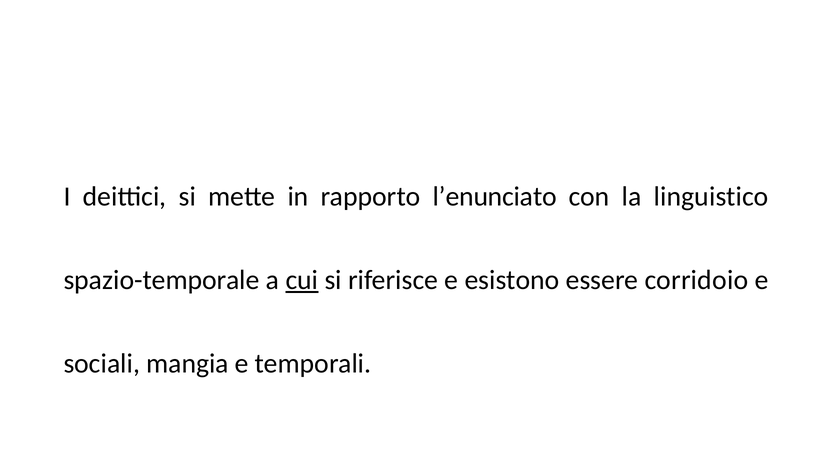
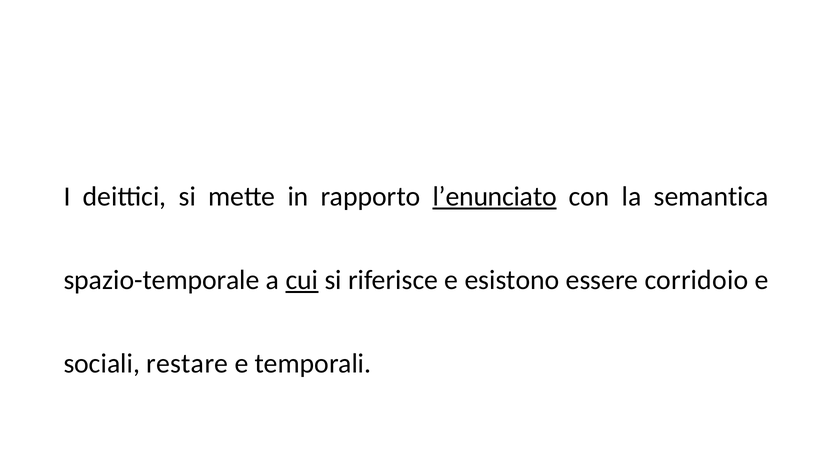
l’enunciato underline: none -> present (495, 196)
linguistico: linguistico -> semantica (711, 196)
mangia: mangia -> restare (187, 363)
